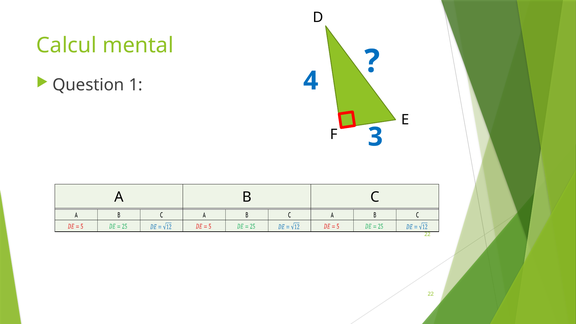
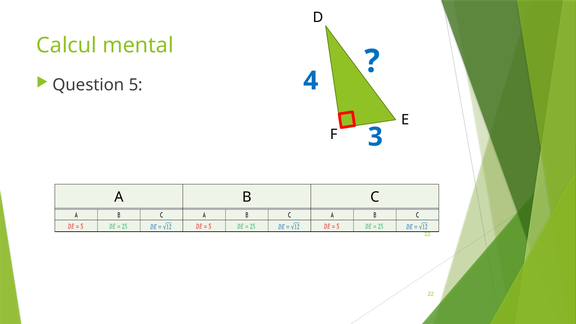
1: 1 -> 5 (136, 85)
